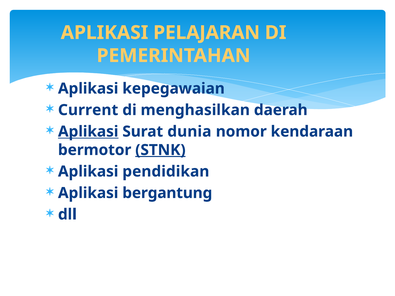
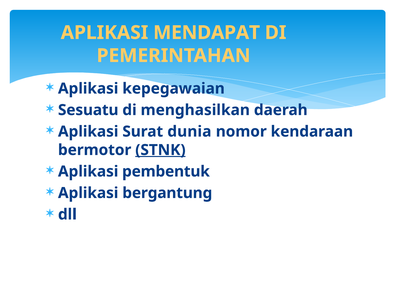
PELAJARAN: PELAJARAN -> MENDAPAT (207, 33)
Current: Current -> Sesuatu (88, 110)
Aplikasi underline: present -> none (88, 132)
pendidikan: pendidikan -> pembentuk (166, 172)
